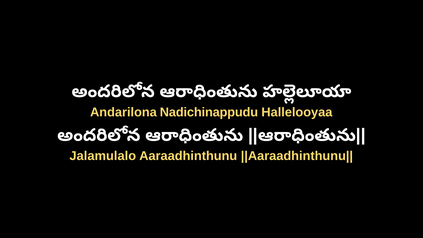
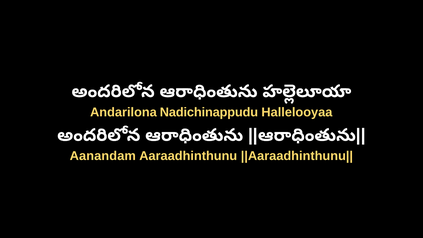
Jalamulalo: Jalamulalo -> Aanandam (103, 156)
